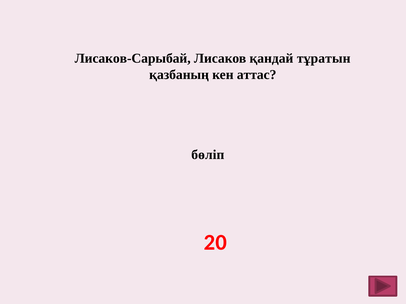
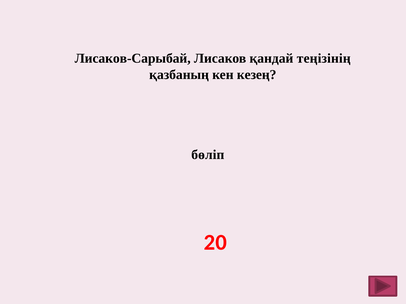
тұратын: тұратын -> теңізінің (324, 59)
аттас: аттас -> кезең (257, 75)
